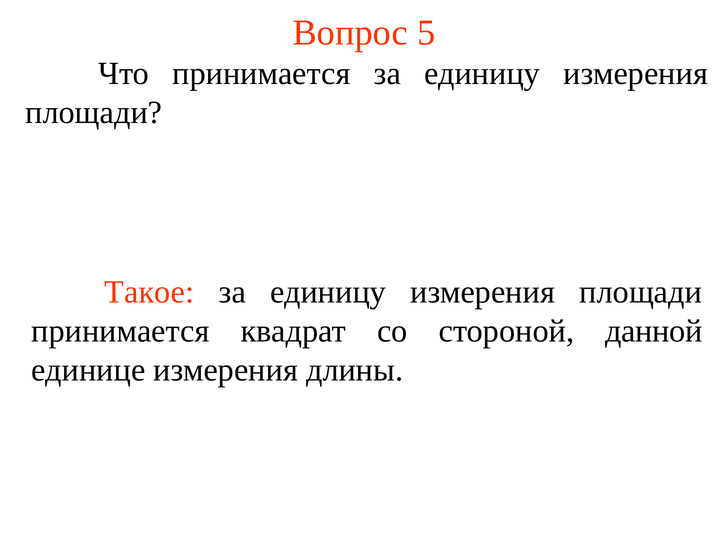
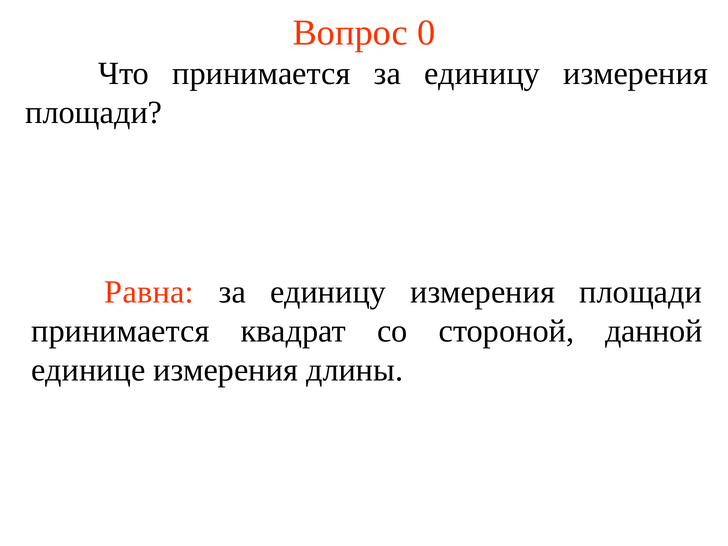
5: 5 -> 0 (426, 33)
Такое: Такое -> Равна (149, 292)
